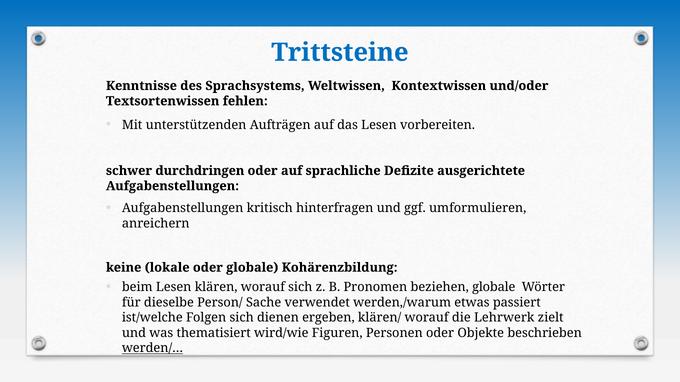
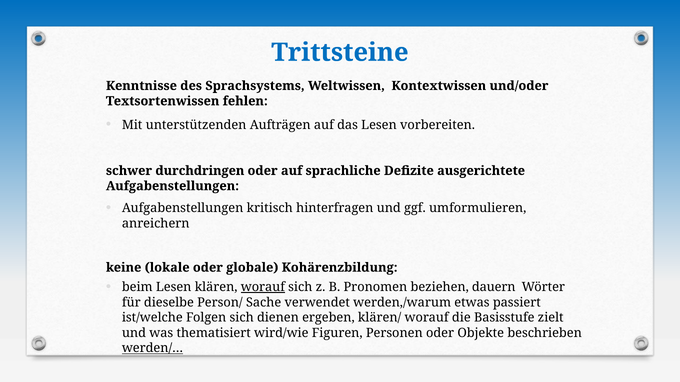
worauf underline: none -> present (263, 287)
beziehen globale: globale -> dauern (494, 287)
Lehrwerk: Lehrwerk -> Basisstufe (504, 318)
